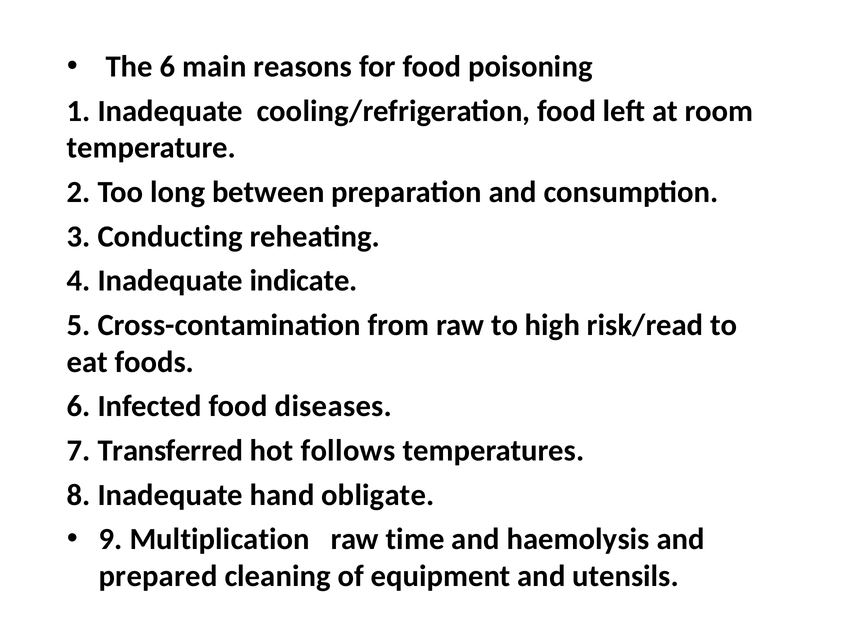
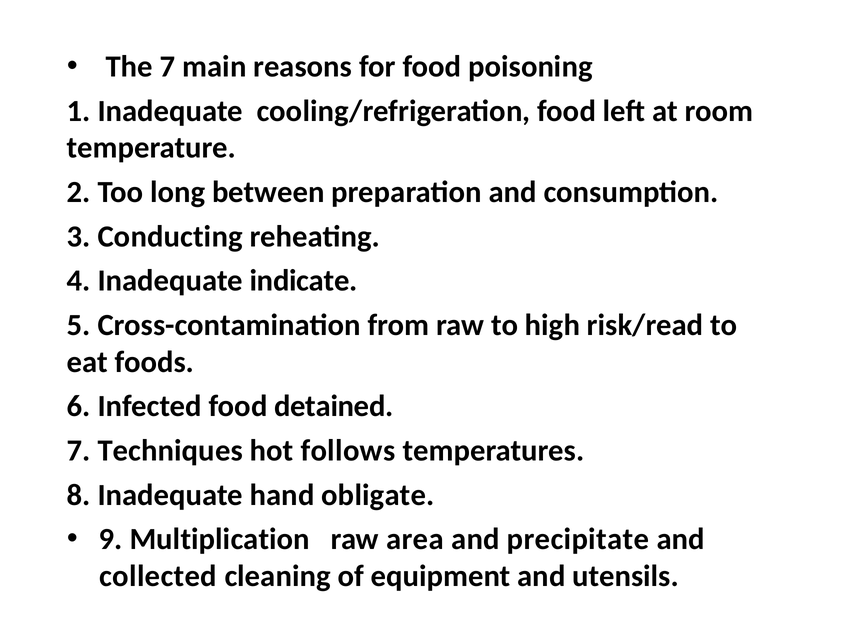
The 6: 6 -> 7 (168, 67)
diseases: diseases -> detained (334, 407)
Transferred: Transferred -> Techniques (170, 451)
time: time -> area (415, 540)
haemolysis: haemolysis -> precipitate (578, 540)
prepared: prepared -> collected (158, 577)
